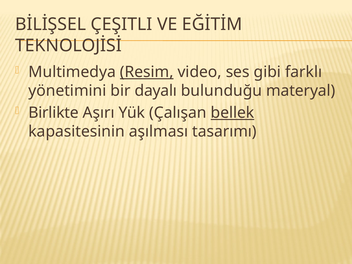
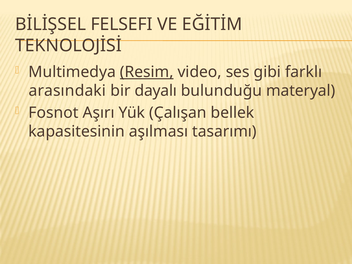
ÇEŞITLI: ÇEŞITLI -> FELSEFI (122, 24)
yönetimini: yönetimini -> arasındaki (67, 91)
Birlikte: Birlikte -> Fosnot (53, 113)
bellek underline: present -> none (232, 113)
